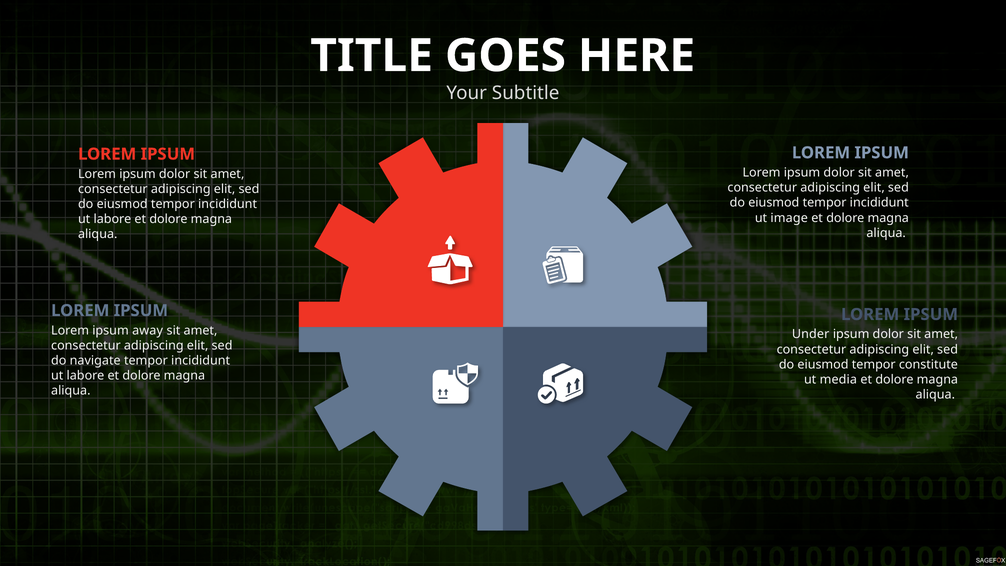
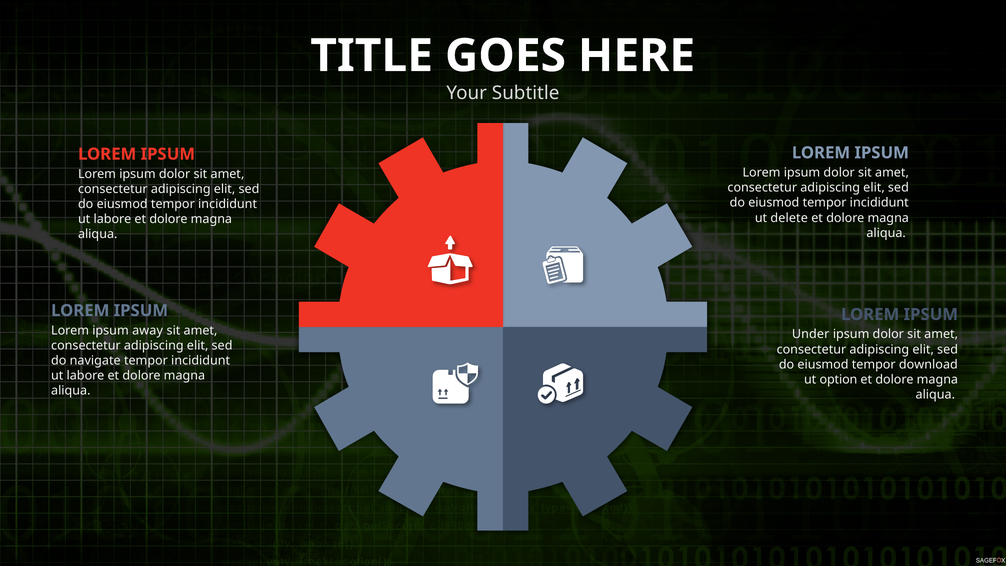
image: image -> delete (789, 218)
constitute: constitute -> download (928, 364)
media: media -> option (838, 380)
